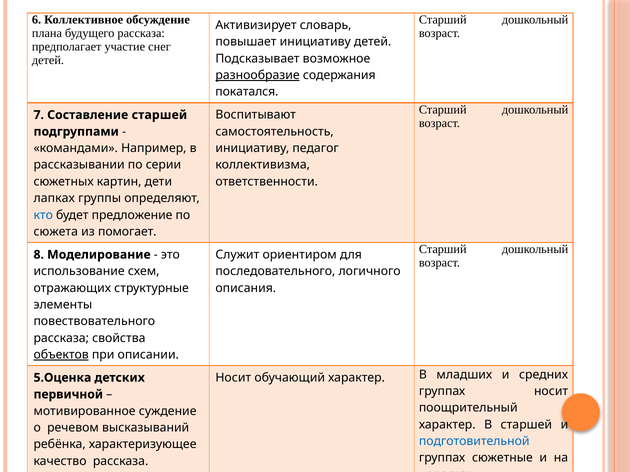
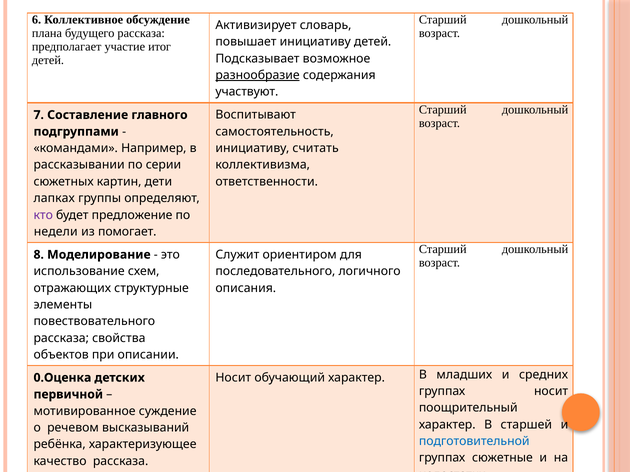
снег: снег -> итог (160, 47)
покатался: покатался -> участвуют (247, 92)
Составление старшей: старшей -> главного (159, 115)
педагог: педагог -> считать (316, 148)
кто colour: blue -> purple (43, 215)
сюжета: сюжета -> недели (56, 232)
объектов underline: present -> none (61, 355)
5.Оценка: 5.Оценка -> 0.Оценка (62, 378)
